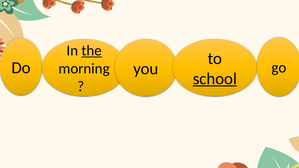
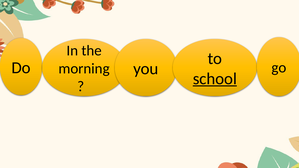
the underline: present -> none (92, 51)
